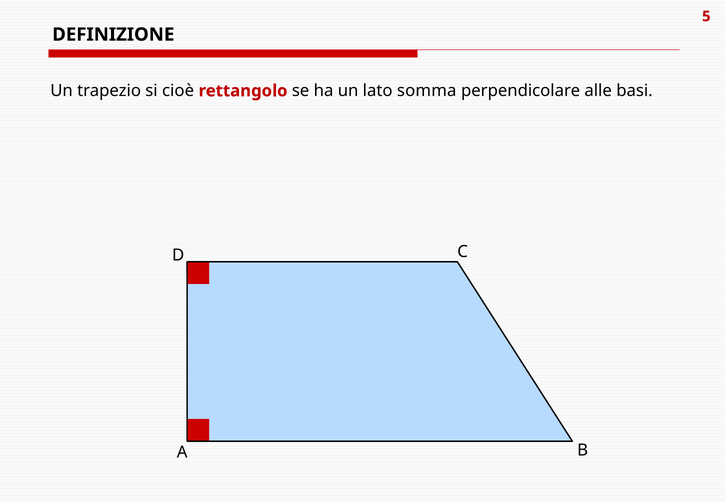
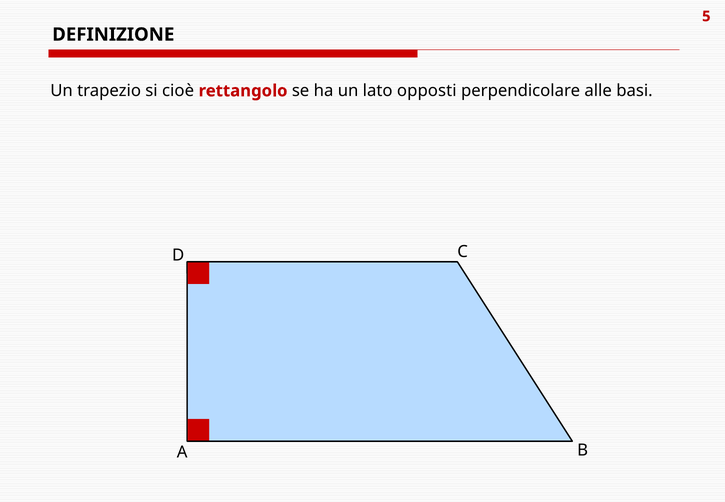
somma: somma -> opposti (427, 91)
